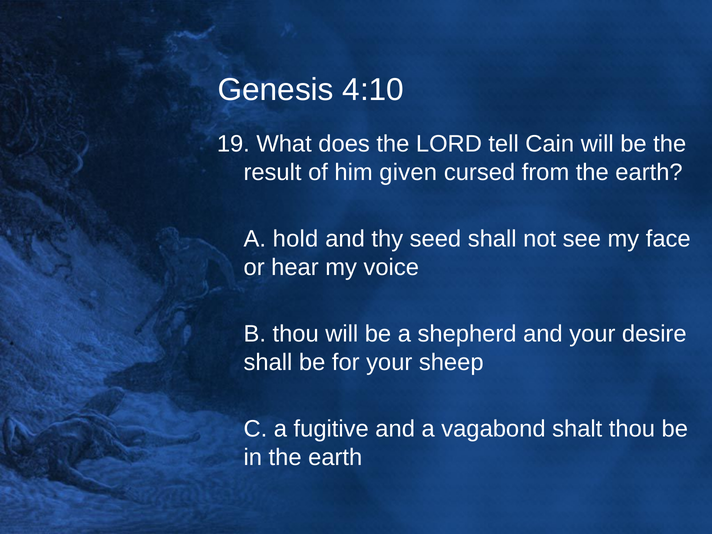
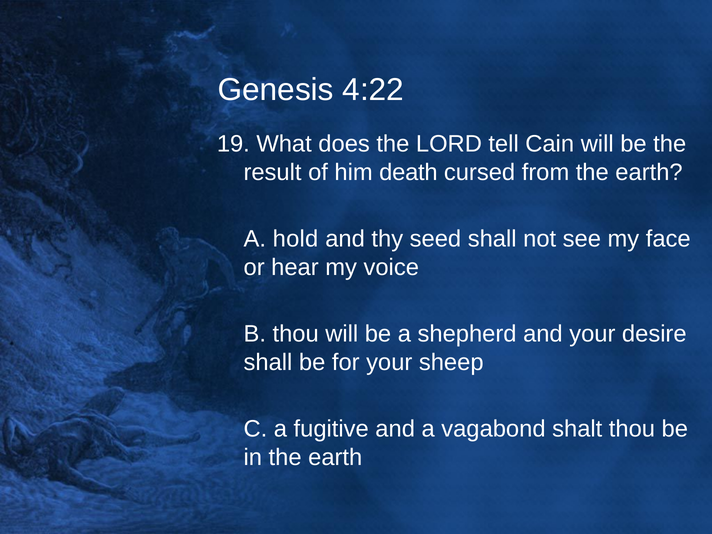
4:10: 4:10 -> 4:22 (373, 90)
given: given -> death (408, 173)
